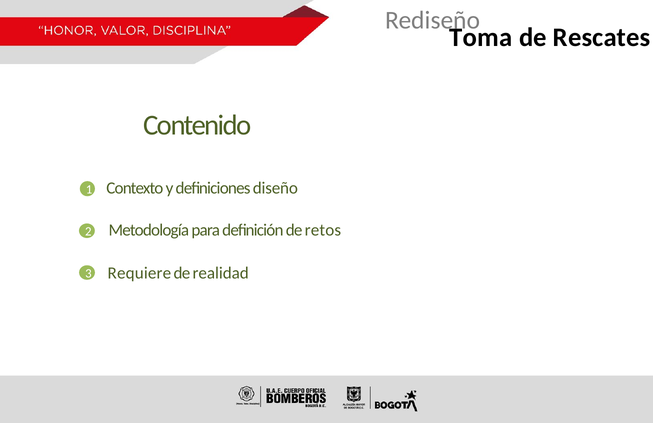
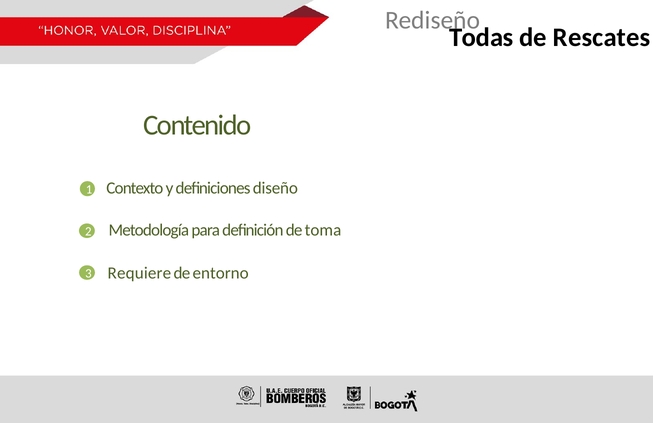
Toma: Toma -> Todas (481, 38)
retos: retos -> toma (323, 230)
realidad: realidad -> entorno (221, 273)
